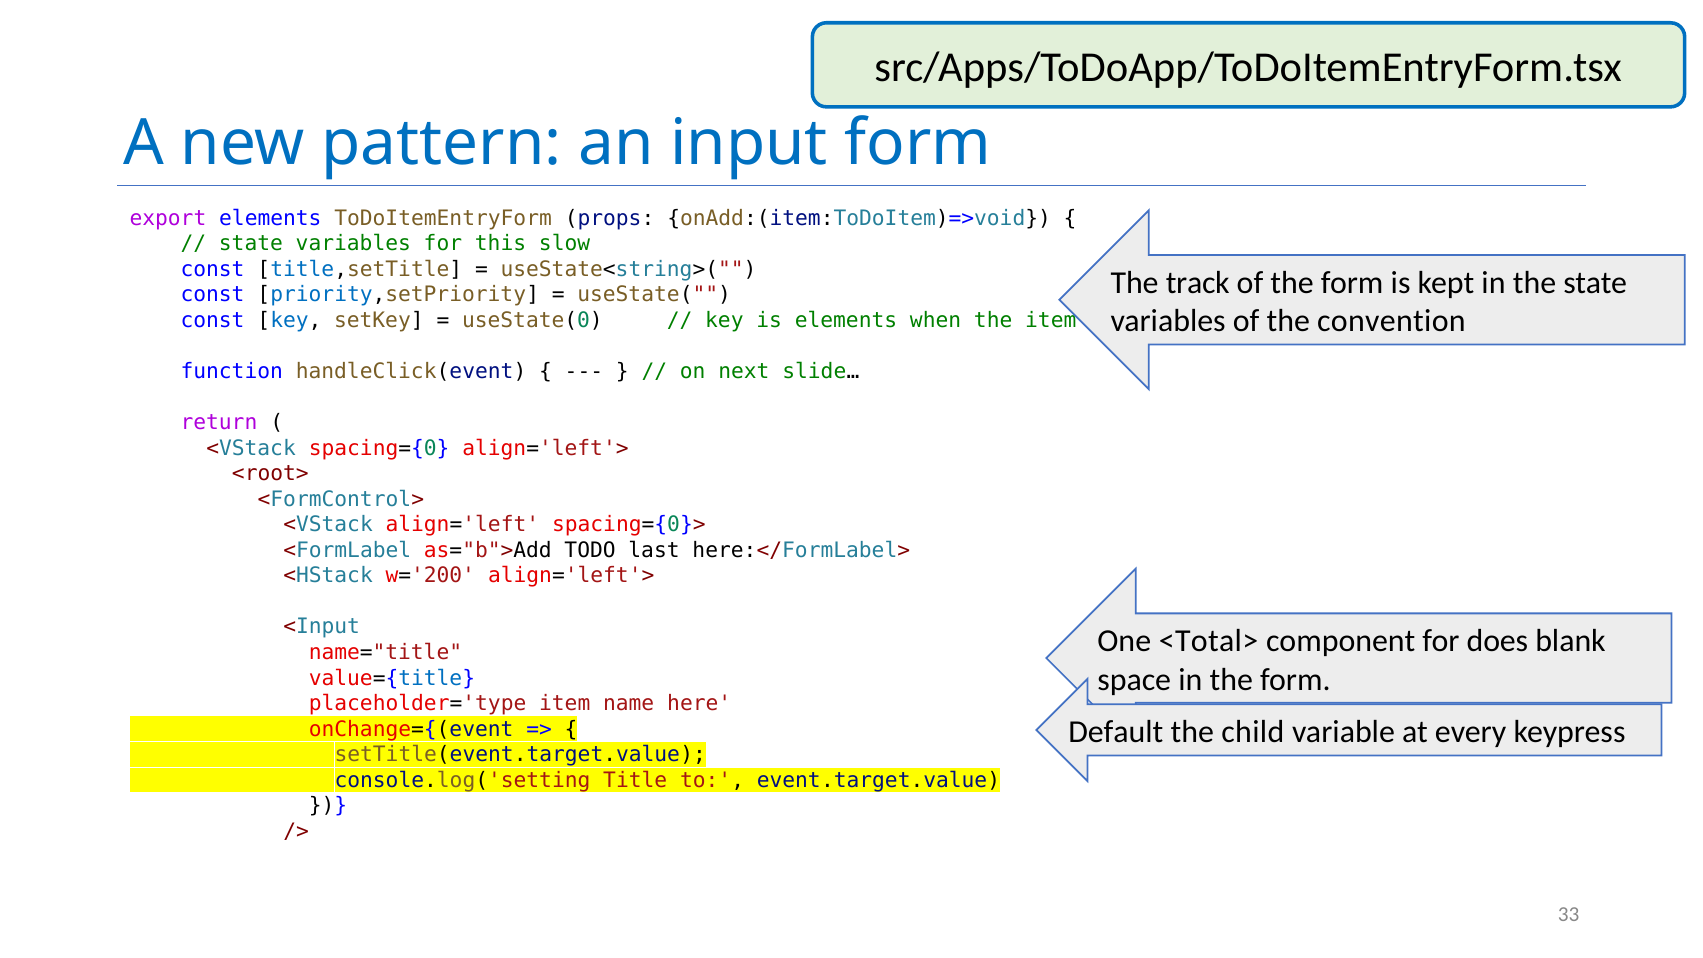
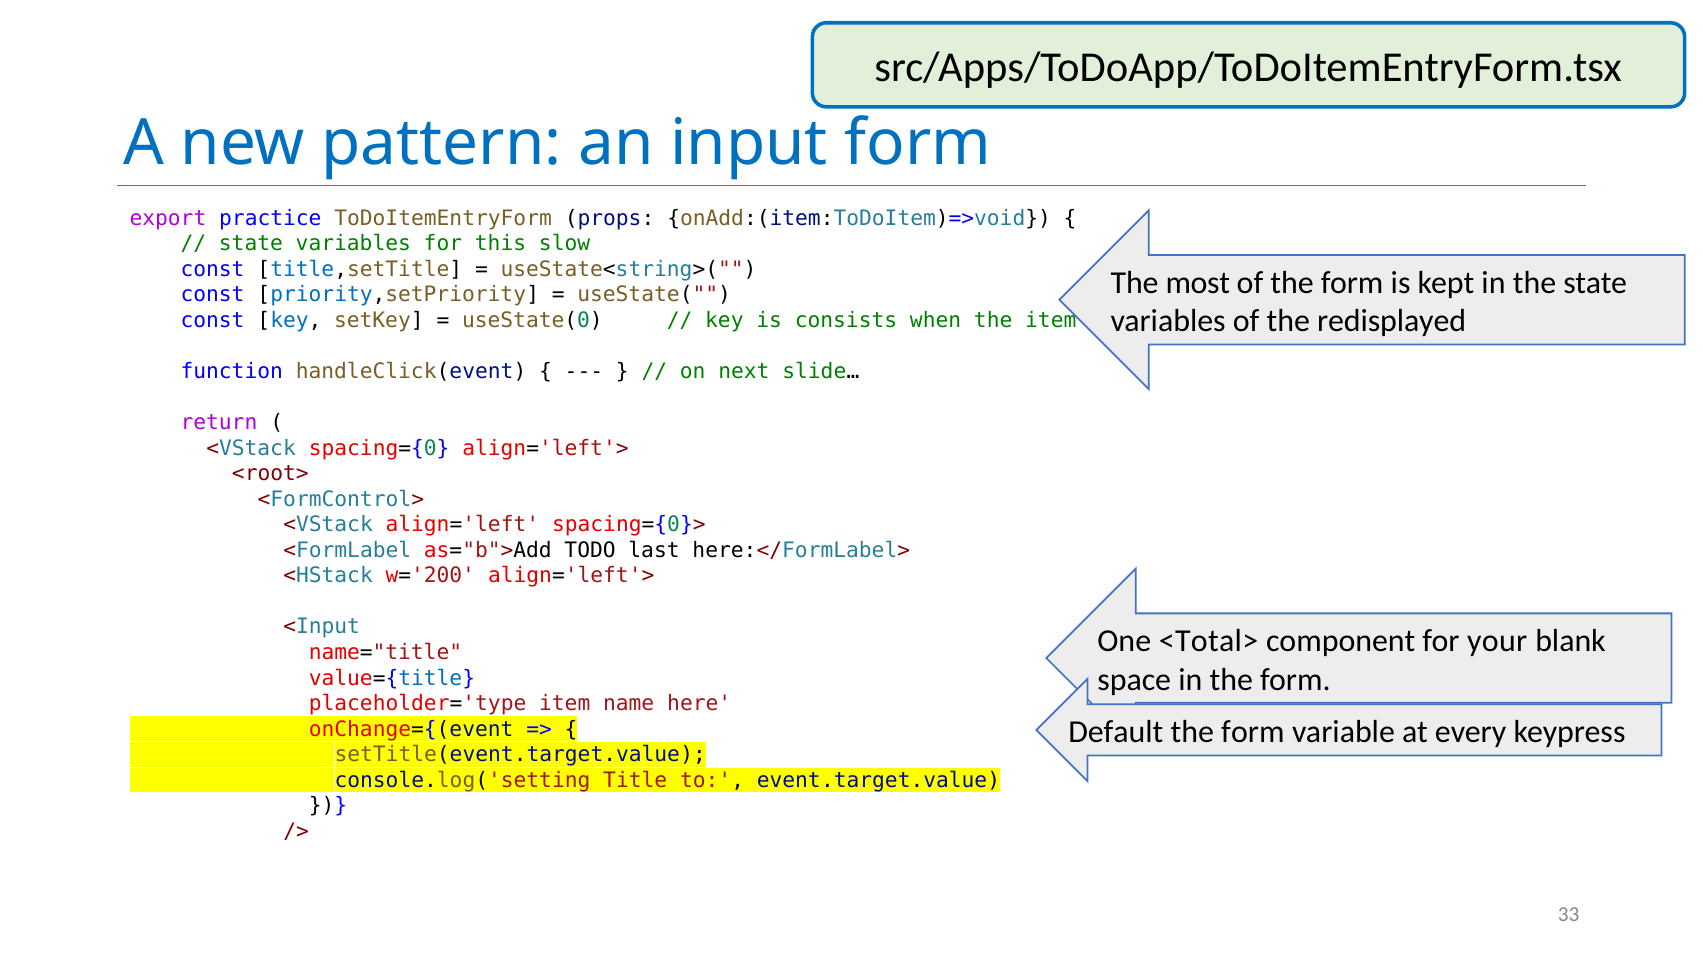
export elements: elements -> practice (270, 218)
track: track -> most (1198, 283)
convention: convention -> redisplayed (1392, 321)
is elements: elements -> consists (846, 320)
does: does -> your (1497, 641)
child: child -> form (1253, 732)
